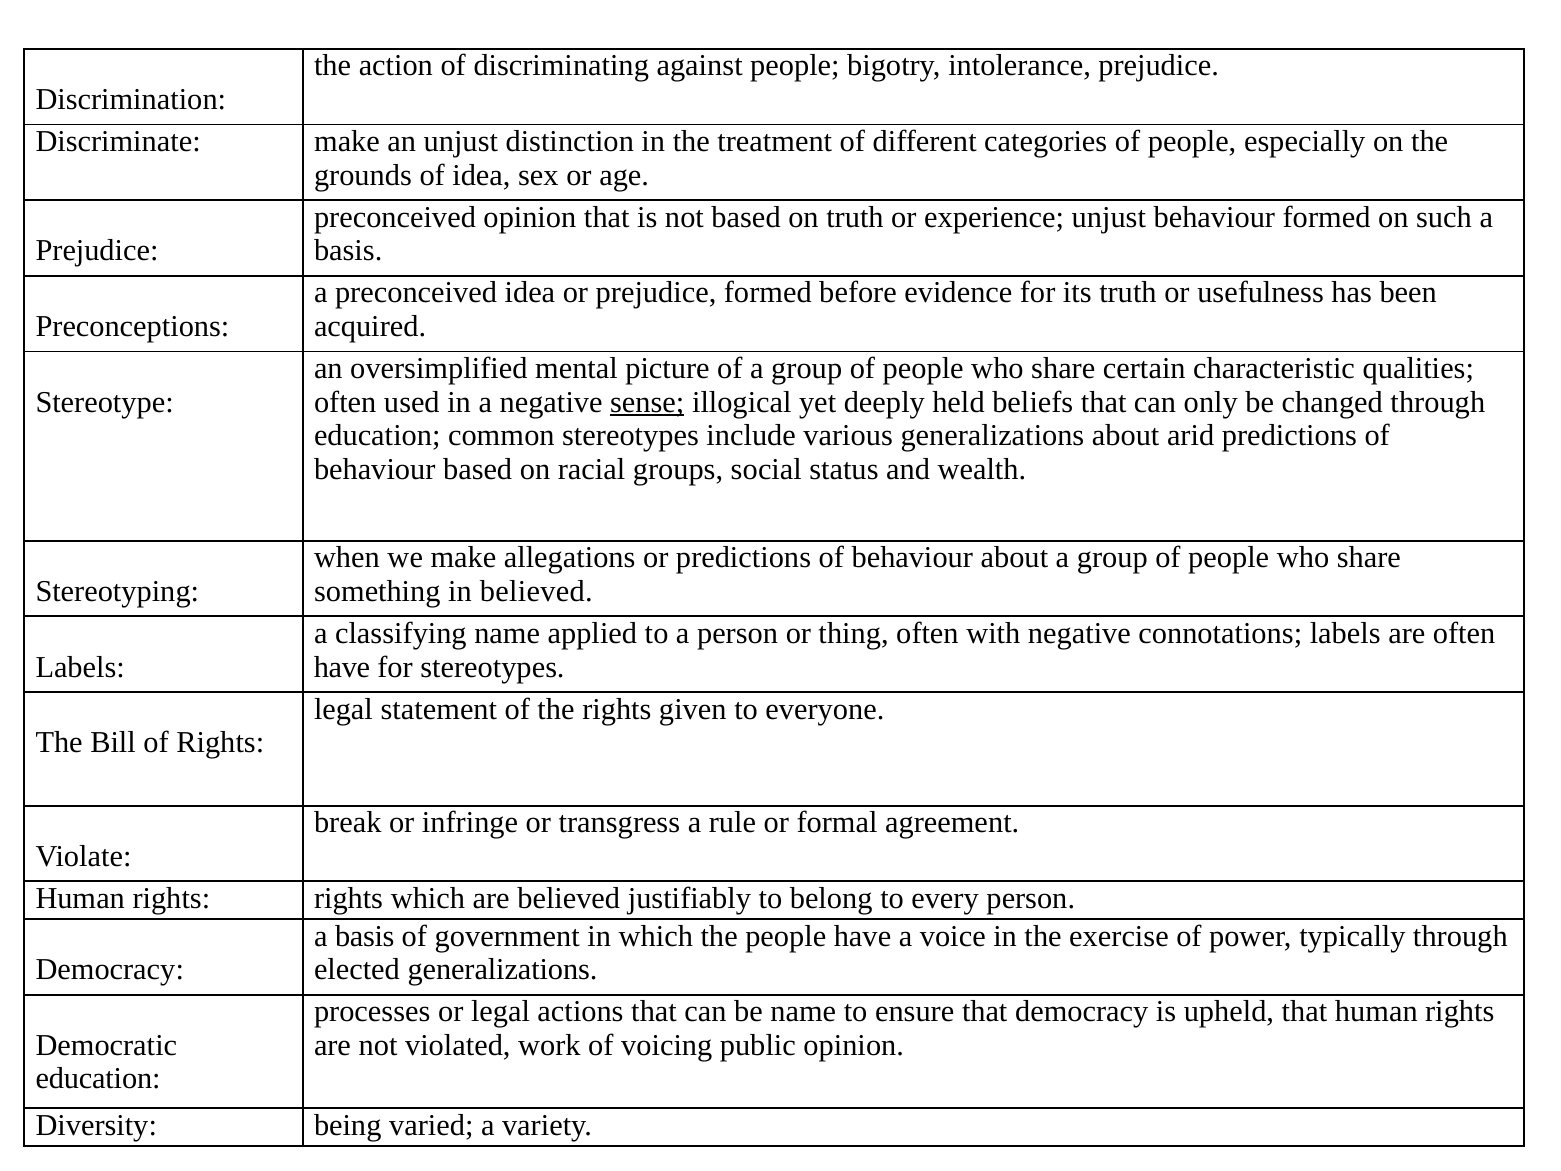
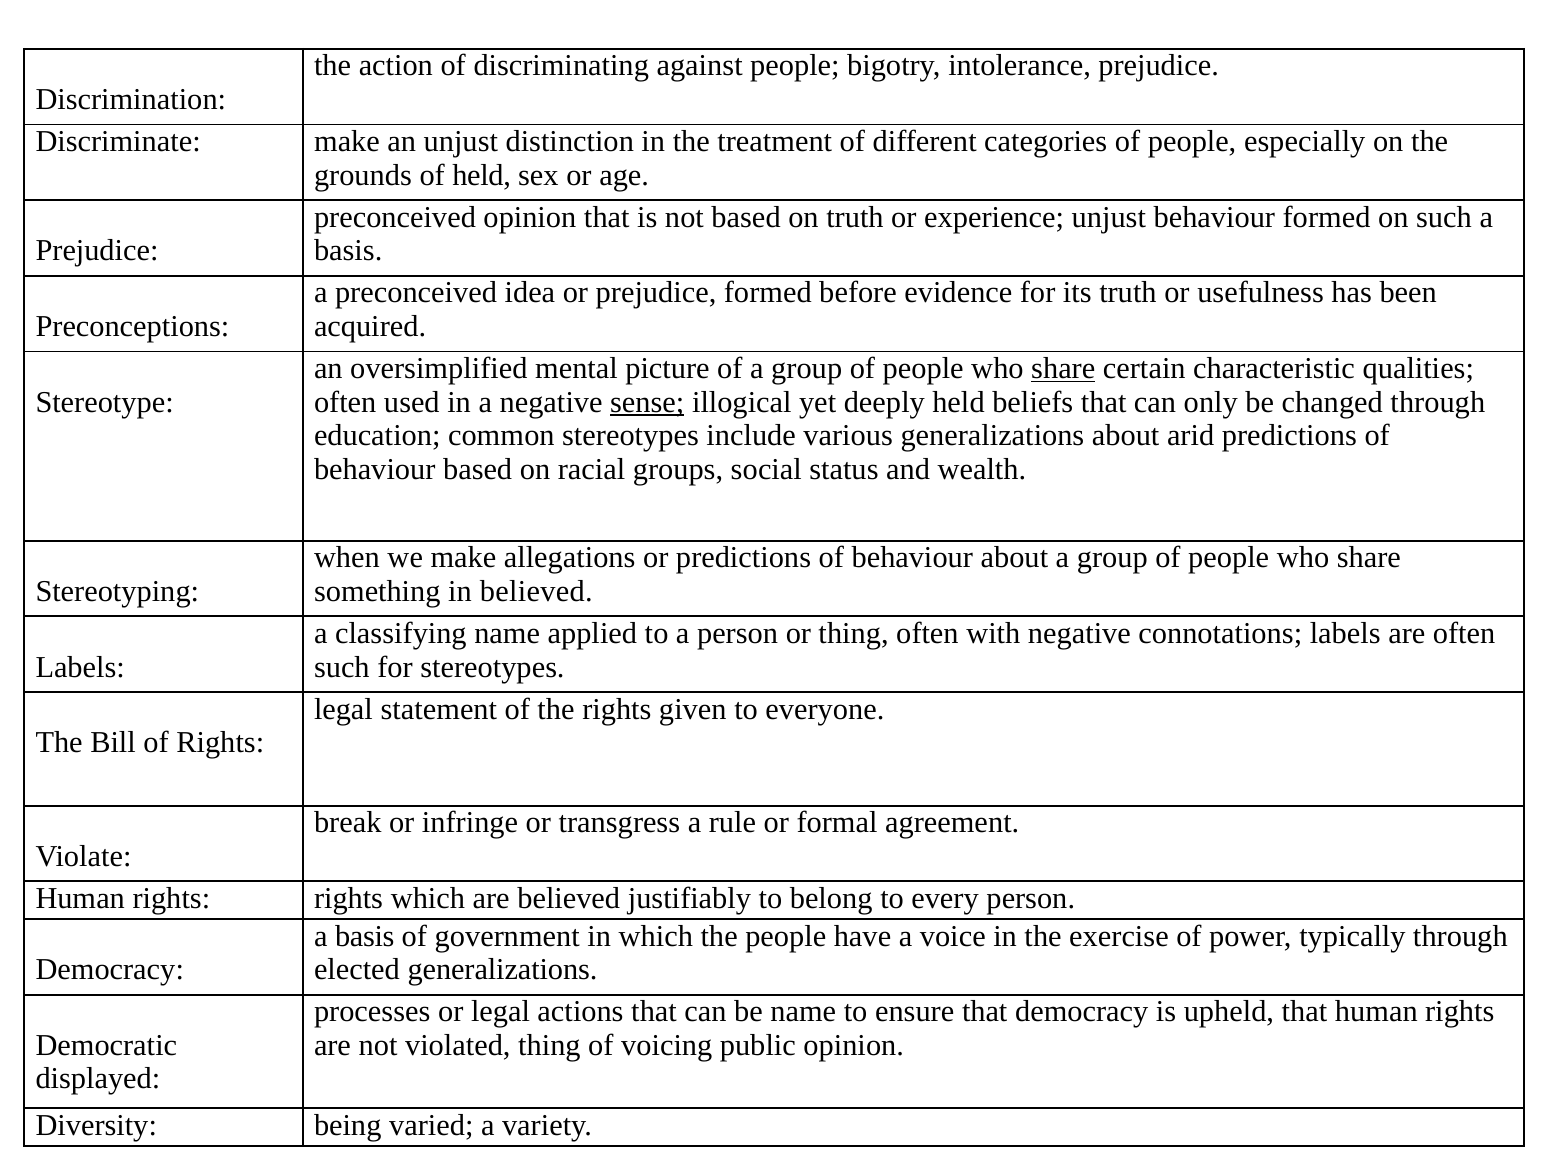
of idea: idea -> held (482, 175)
share underline: none -> present (1063, 368)
have: have -> such (342, 667)
violated work: work -> thing (549, 1045)
education: education -> displayed (98, 1079)
